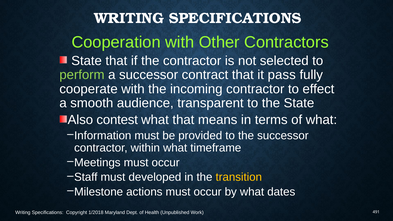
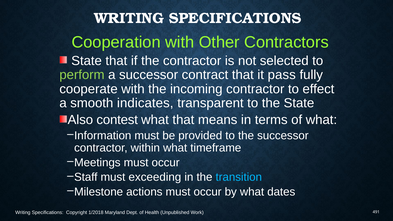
audience: audience -> indicates (145, 103)
developed: developed -> exceeding (155, 177)
transition colour: yellow -> light blue (239, 177)
